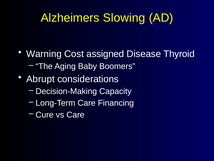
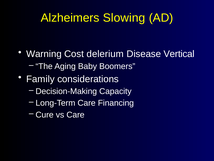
assigned: assigned -> delerium (105, 54)
Thyroid: Thyroid -> Vertical (179, 54)
Abrupt: Abrupt -> Family (40, 79)
